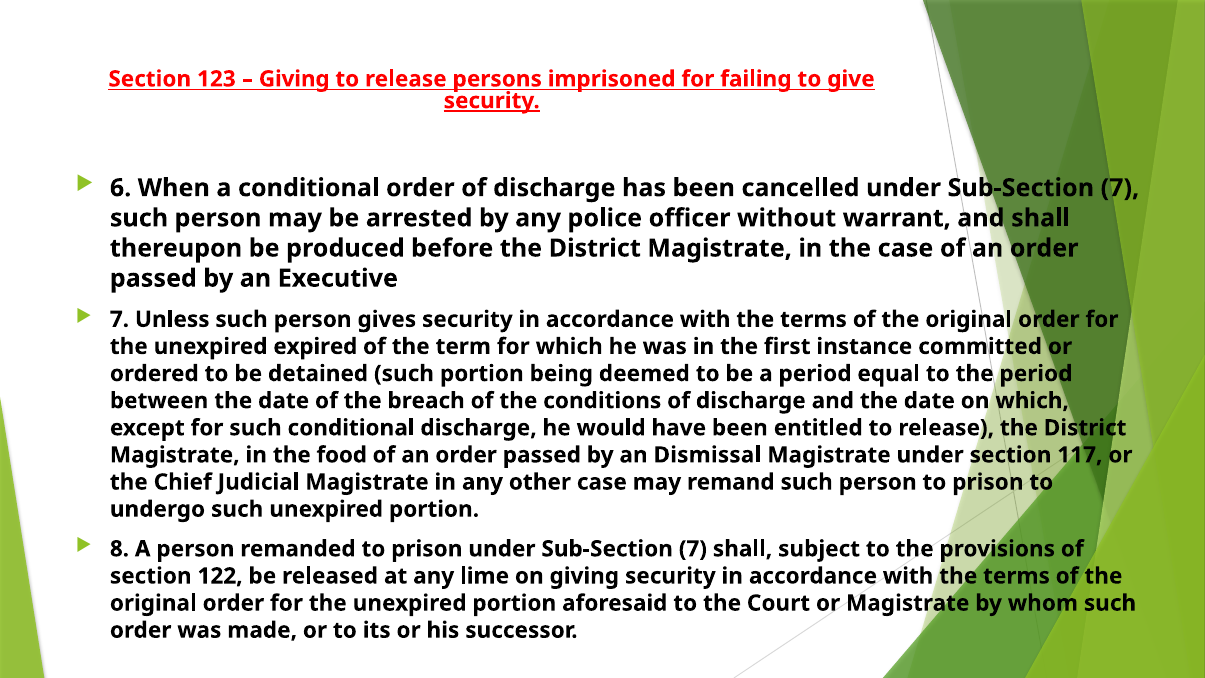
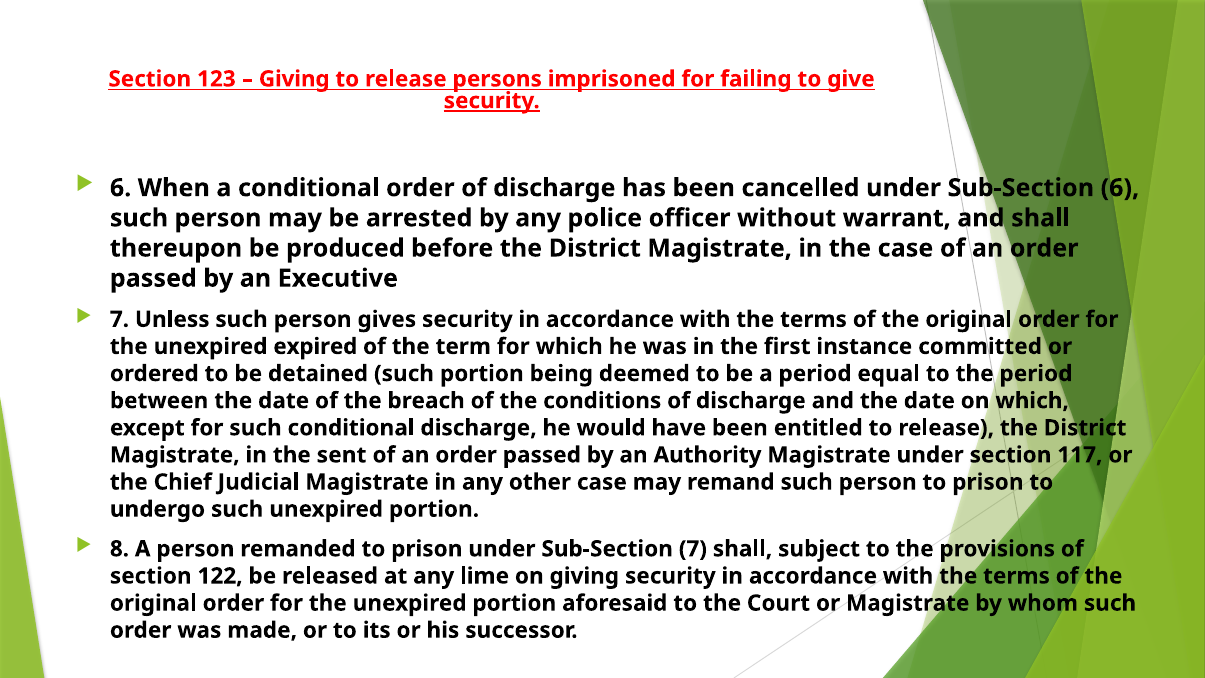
cancelled under Sub-Section 7: 7 -> 6 (1120, 188)
food: food -> sent (342, 455)
Dismissal: Dismissal -> Authority (708, 455)
